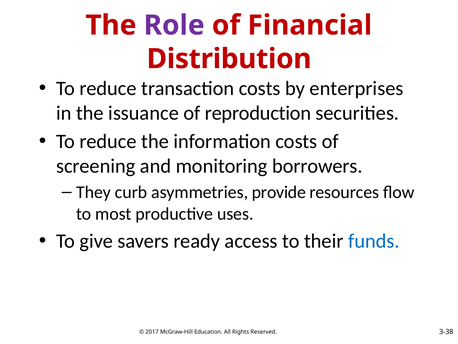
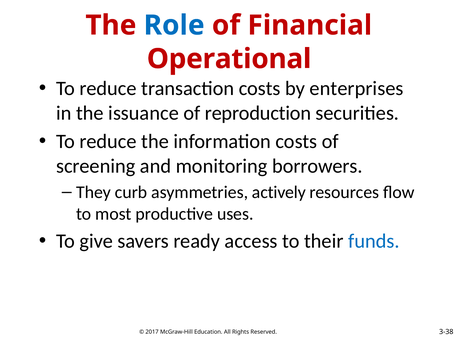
Role colour: purple -> blue (174, 25)
Distribution: Distribution -> Operational (229, 59)
provide: provide -> actively (279, 192)
